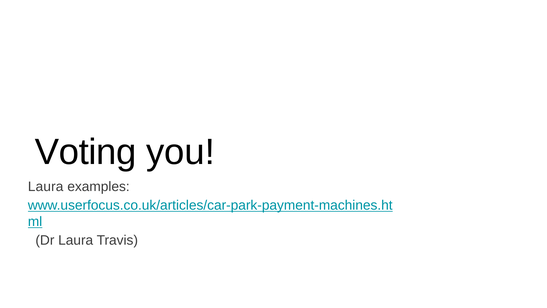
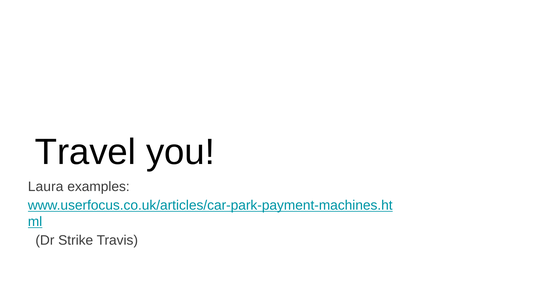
Voting: Voting -> Travel (85, 152)
Dr Laura: Laura -> Strike (76, 240)
